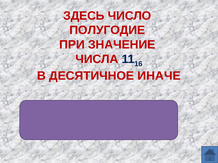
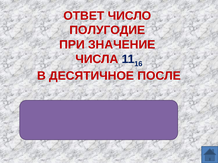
ЗДЕСЬ: ЗДЕСЬ -> ОТВЕТ (84, 16)
ИНАЧЕ: ИНАЧЕ -> ПОСЛЕ (159, 76)
